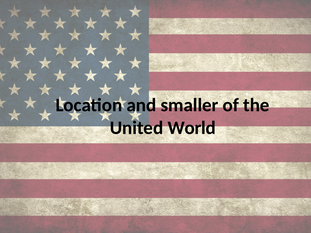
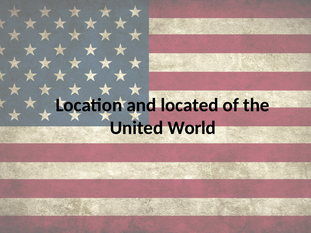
smaller: smaller -> located (190, 105)
